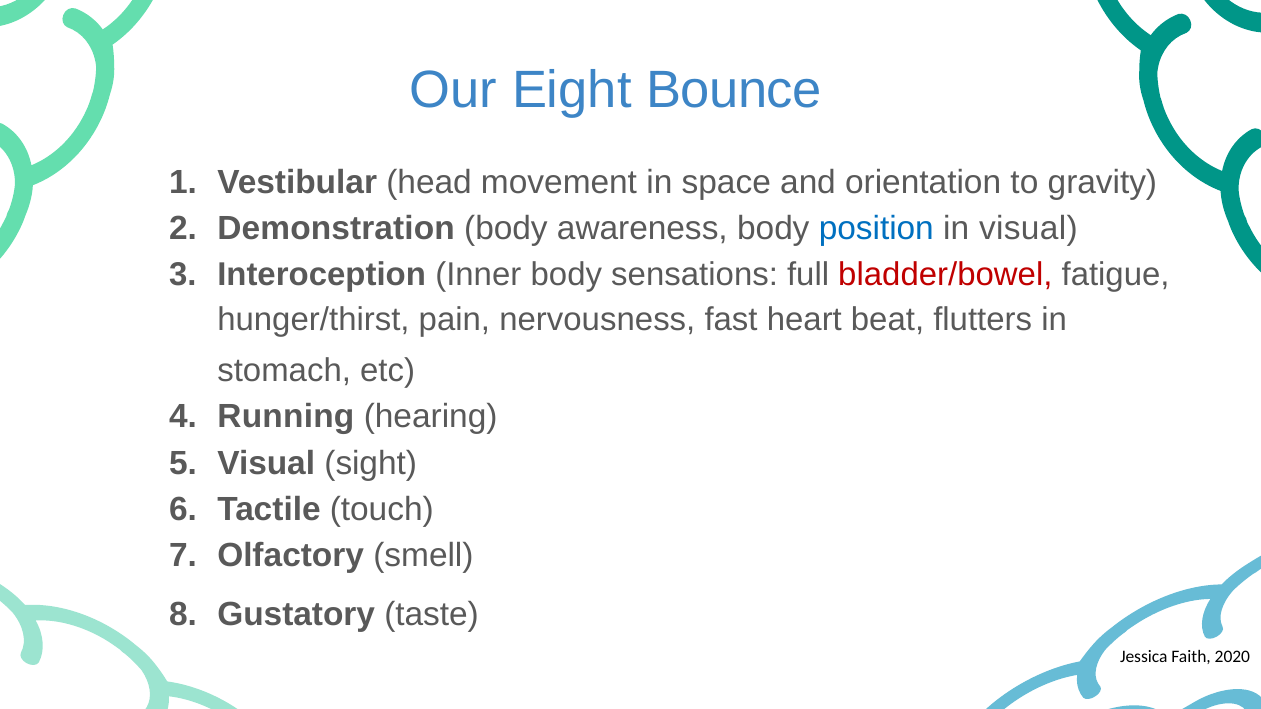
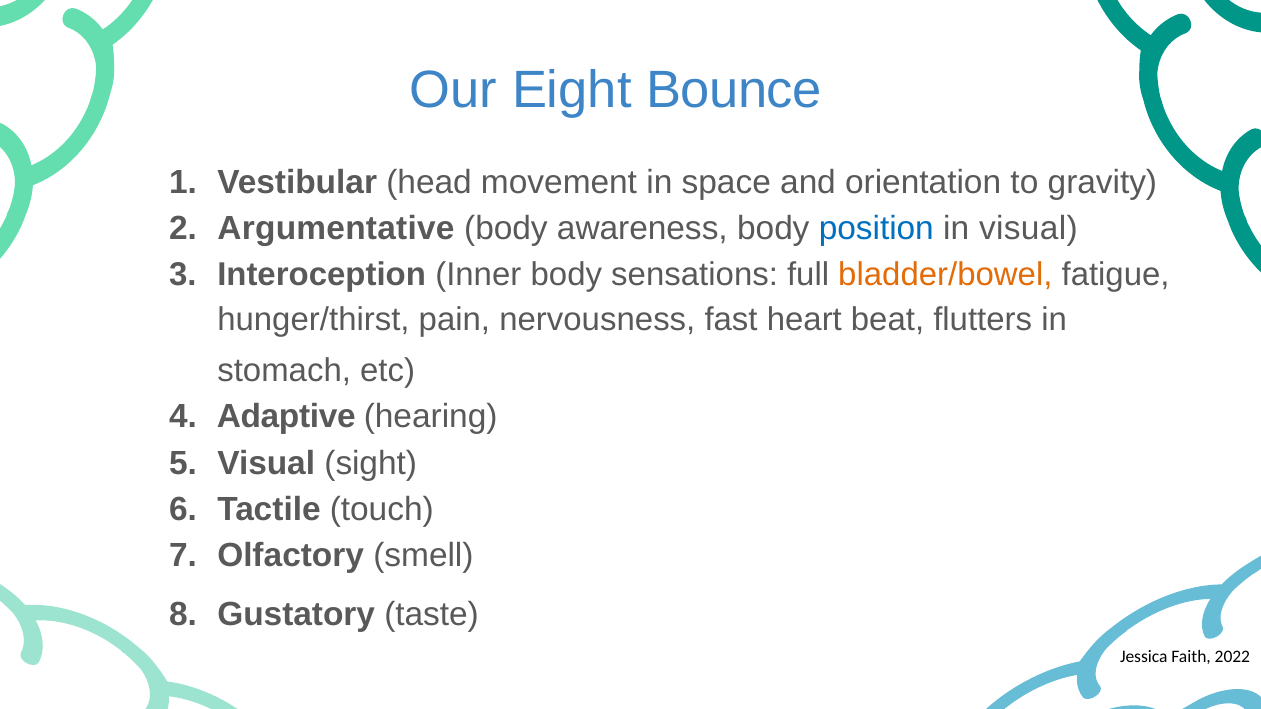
Demonstration: Demonstration -> Argumentative (336, 229)
bladder/bowel colour: red -> orange (945, 275)
Running: Running -> Adaptive (286, 417)
2020: 2020 -> 2022 (1232, 657)
